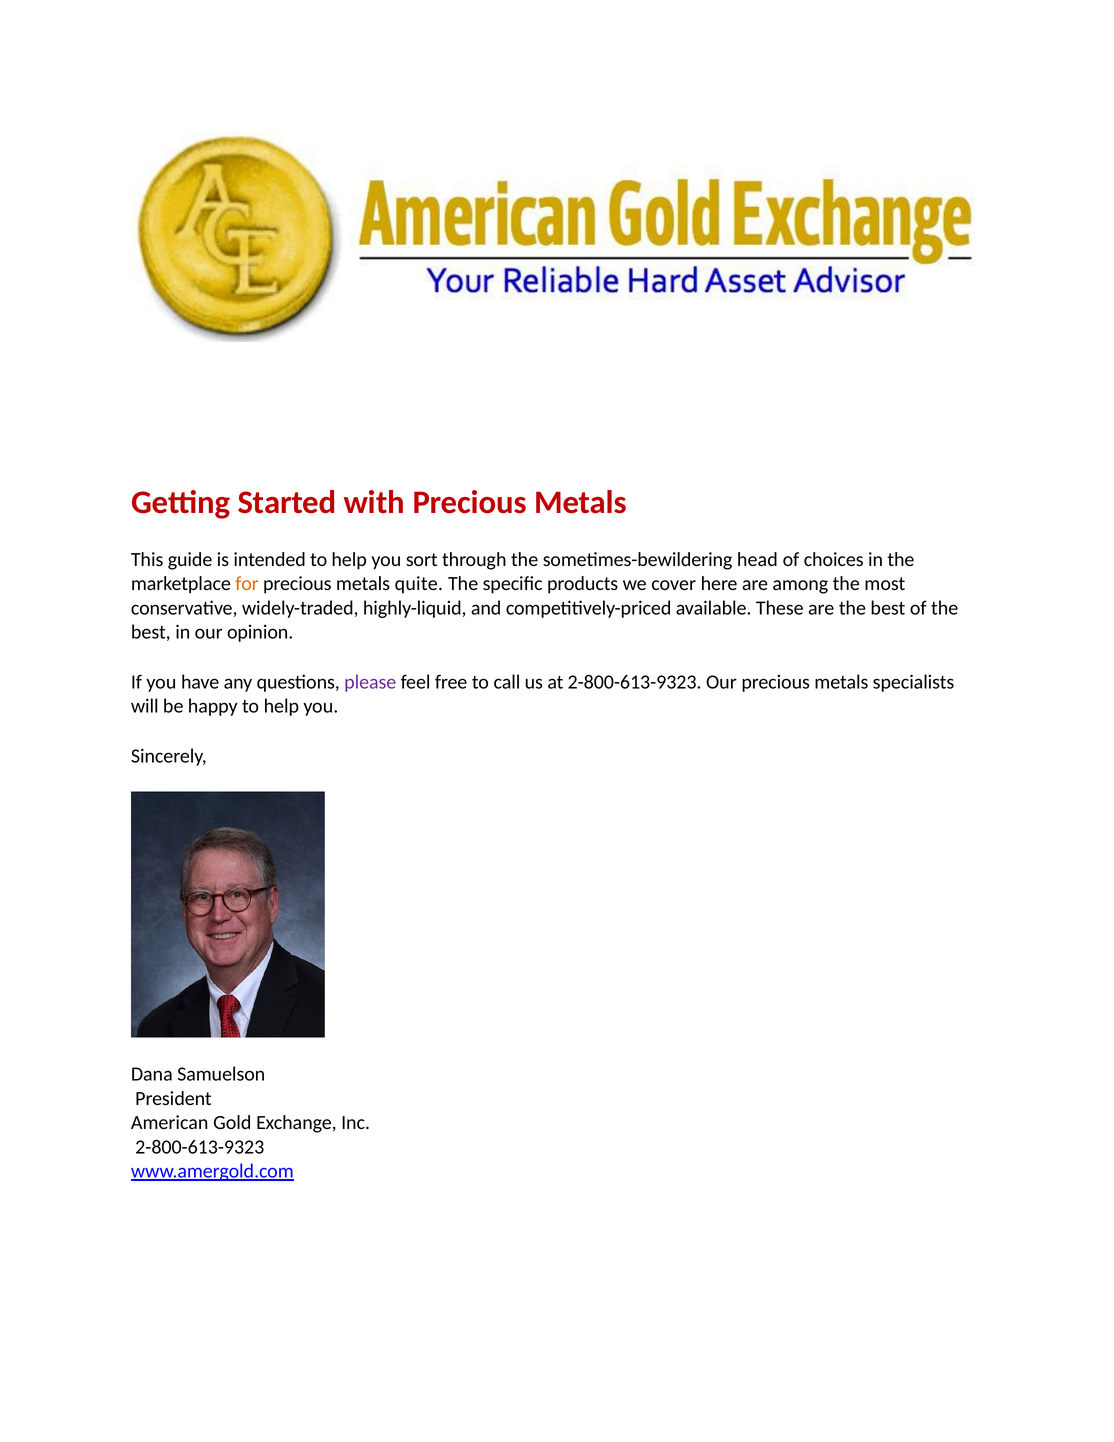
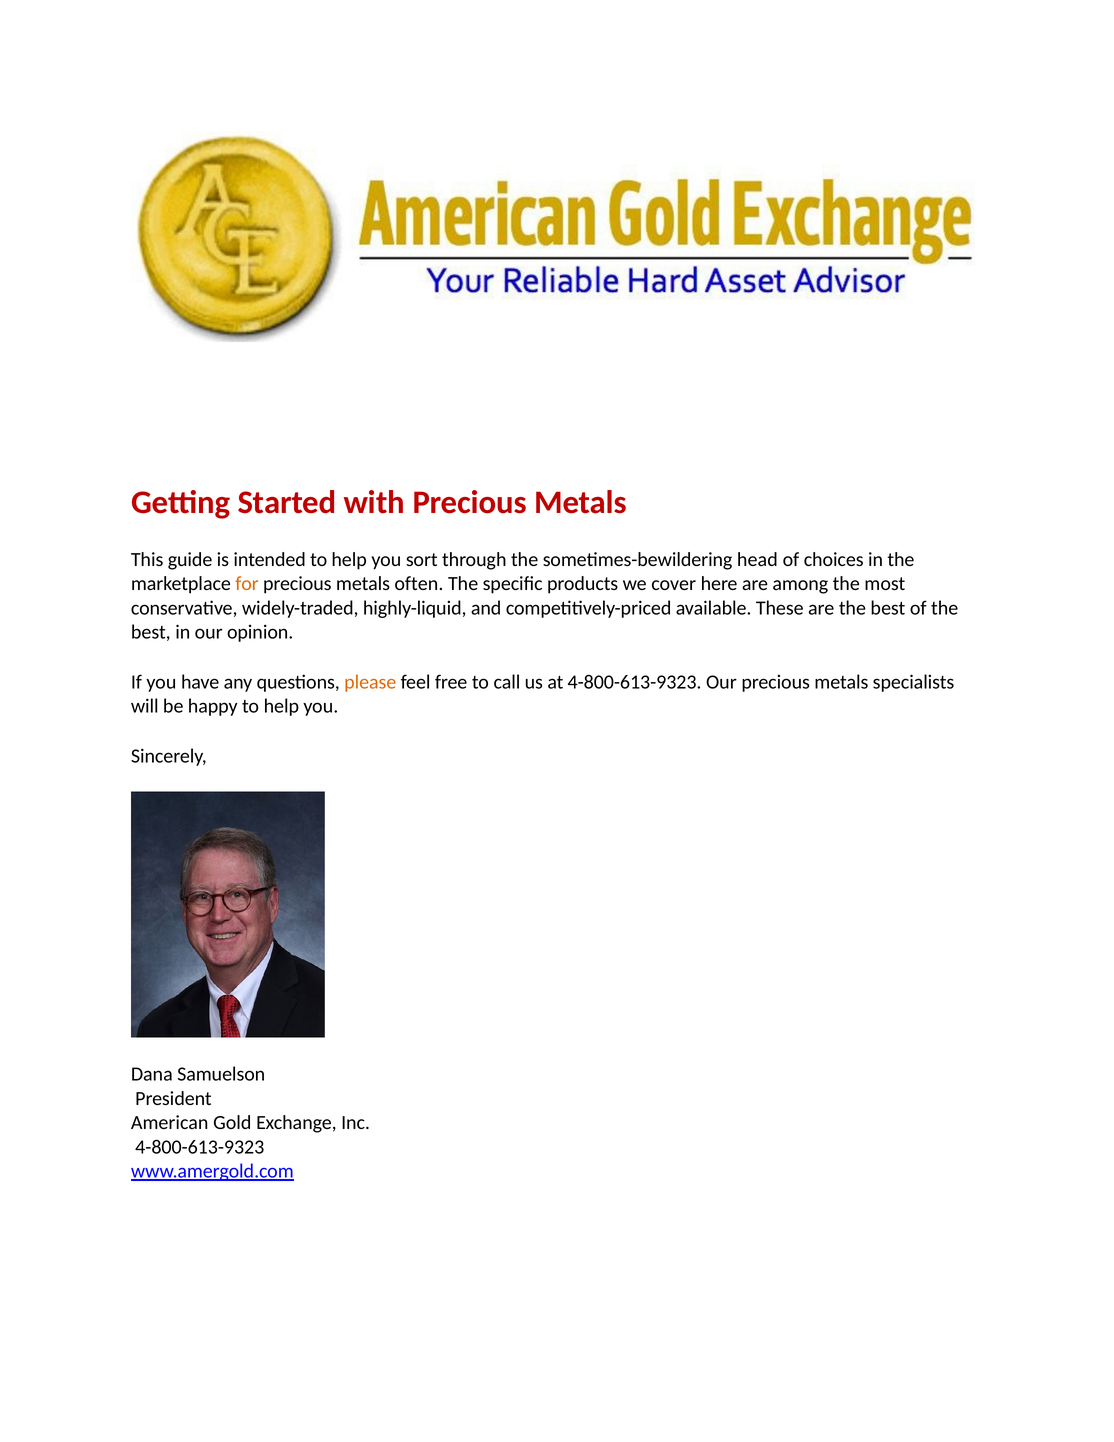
quite: quite -> often (419, 584)
please colour: purple -> orange (370, 682)
at 2-800-613-9323: 2-800-613-9323 -> 4-800-613-9323 (635, 682)
2-800-613-9323: 2-800-613-9323 -> 4-800-613-9323 (200, 1147)
